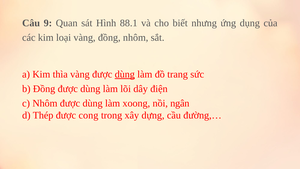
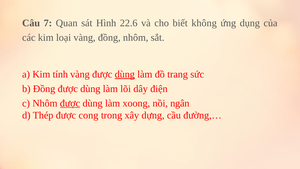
9: 9 -> 7 (48, 23)
88.1: 88.1 -> 22.6 (129, 23)
nhưng: nhưng -> không (204, 23)
thìa: thìa -> tính (60, 74)
được underline: none -> present (70, 103)
